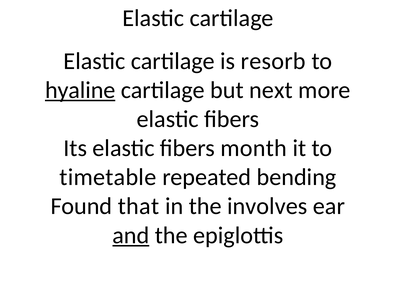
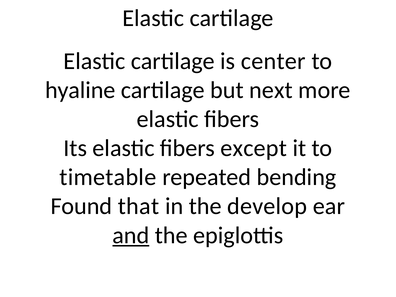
resorb: resorb -> center (273, 61)
hyaline underline: present -> none (80, 90)
month: month -> except (254, 148)
involves: involves -> develop (267, 206)
